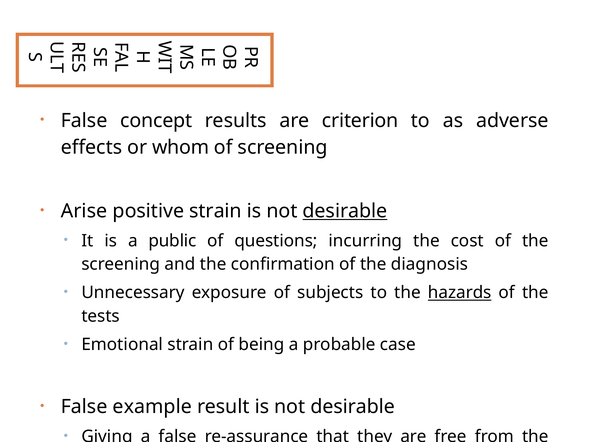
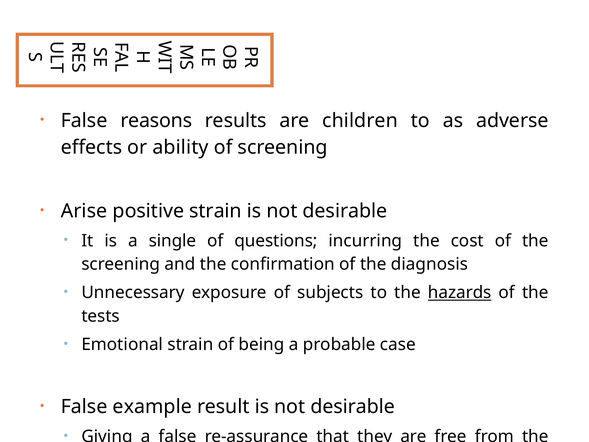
concept: concept -> reasons (156, 120)
criterion: criterion -> children (360, 120)
whom: whom -> ability (181, 147)
desirable underline: present -> none (345, 211)
public: public -> single (172, 241)
